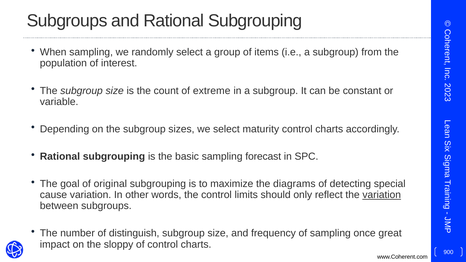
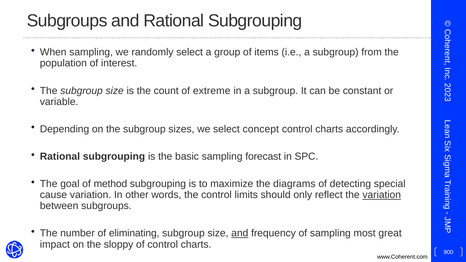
maturity: maturity -> concept (261, 129)
original: original -> method (110, 184)
distinguish: distinguish -> eliminating (134, 233)
and underline: none -> present (240, 233)
once: once -> most (365, 233)
